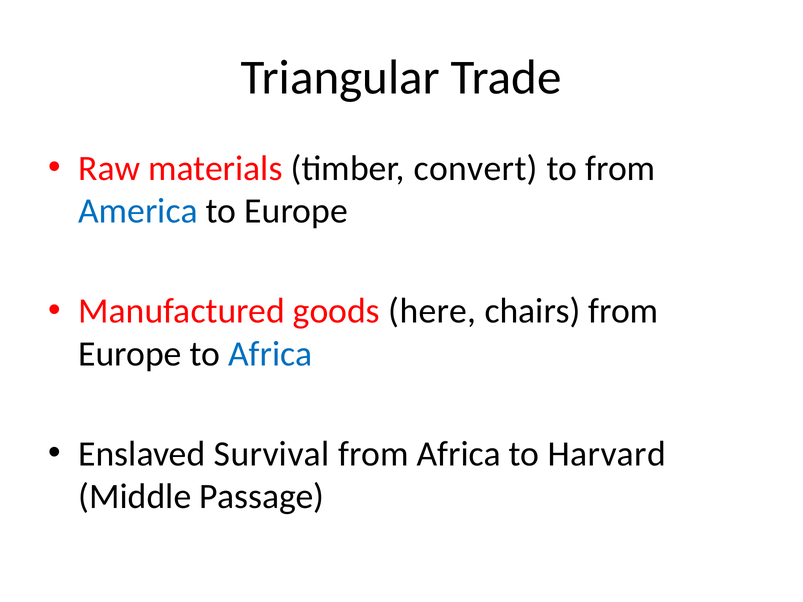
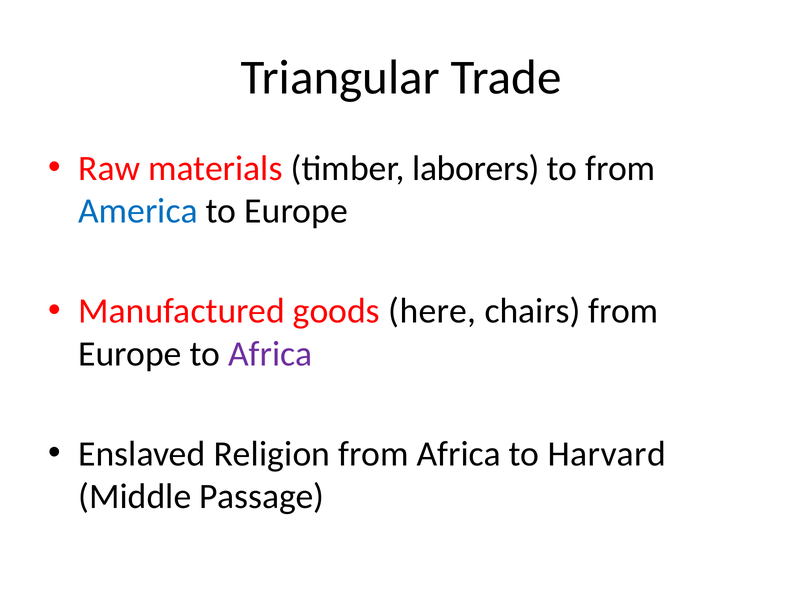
convert: convert -> laborers (476, 168)
Africa colour: blue -> purple (270, 354)
Survival: Survival -> Religion (272, 454)
